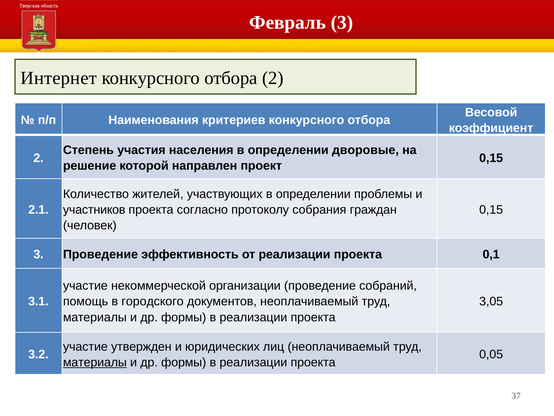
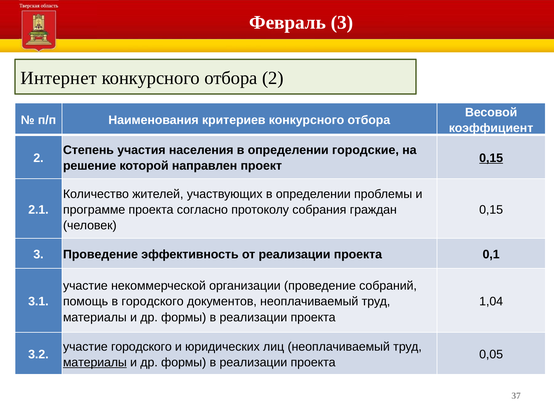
дворовые: дворовые -> городские (365, 150)
0,15 underline: none -> present (491, 158)
участников: участников -> программе (94, 209)
3,05: 3,05 -> 1,04 (491, 301)
участие утвержден: утвержден -> городского (141, 346)
